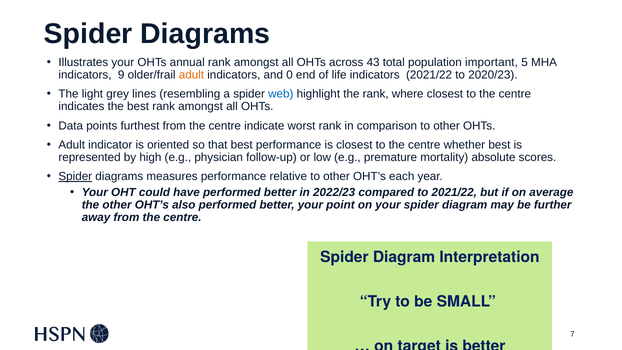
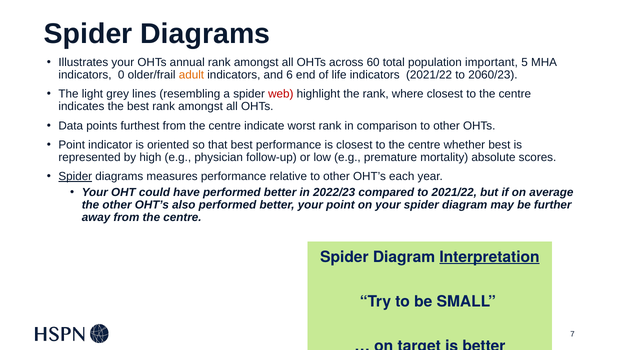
43: 43 -> 60 (373, 62)
9: 9 -> 0 (121, 75)
0: 0 -> 6 (290, 75)
2020/23: 2020/23 -> 2060/23 (493, 75)
web colour: blue -> red (281, 94)
Adult: Adult -> Point (72, 145)
Interpretation underline: none -> present (490, 257)
